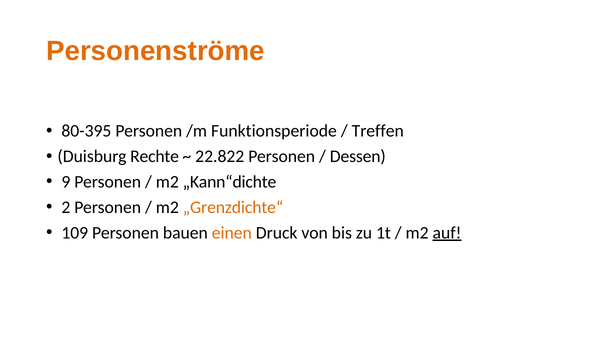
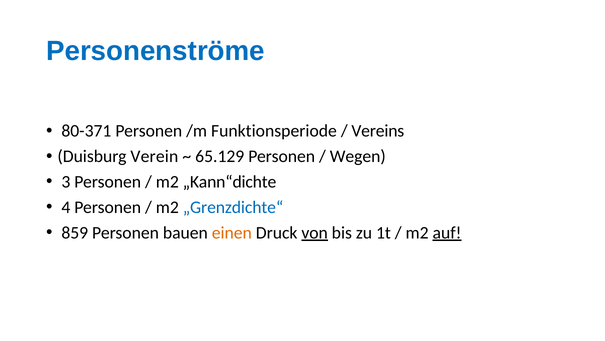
Personenströme colour: orange -> blue (155, 51)
80-395: 80-395 -> 80-371 (86, 131)
Treffen: Treffen -> Vereins (378, 131)
Rechte: Rechte -> Verein (154, 156)
22.822: 22.822 -> 65.129 (220, 156)
Dessen: Dessen -> Wegen (358, 156)
9: 9 -> 3 (66, 181)
2: 2 -> 4 (66, 207)
„Grenzdichte“ colour: orange -> blue (233, 207)
109: 109 -> 859 (75, 232)
von underline: none -> present (315, 232)
